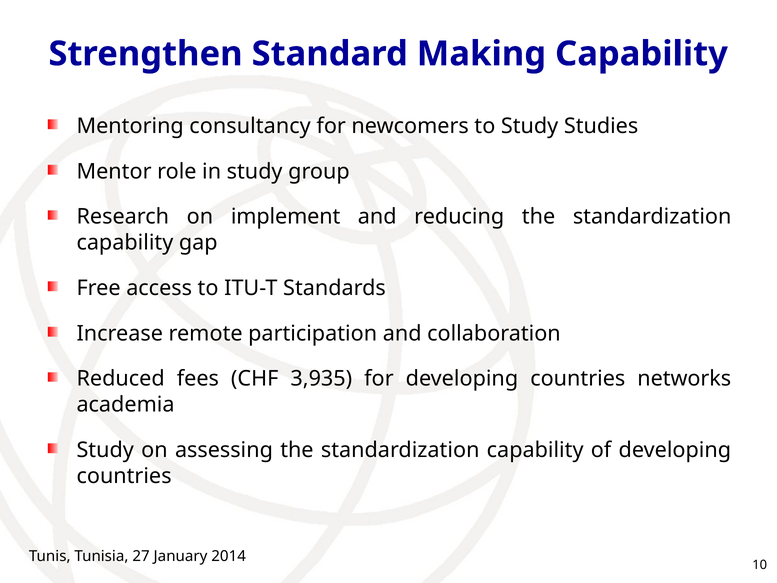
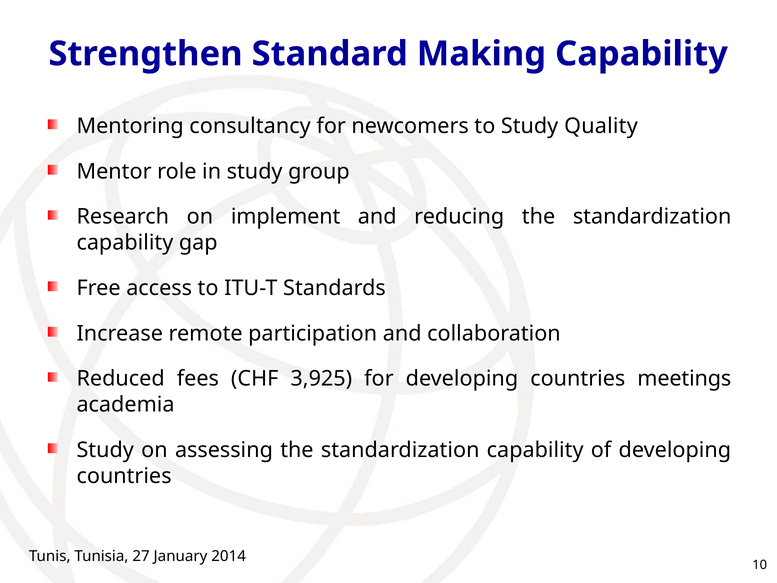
Studies: Studies -> Quality (601, 126)
3,935: 3,935 -> 3,925 (321, 379)
networks: networks -> meetings (684, 379)
